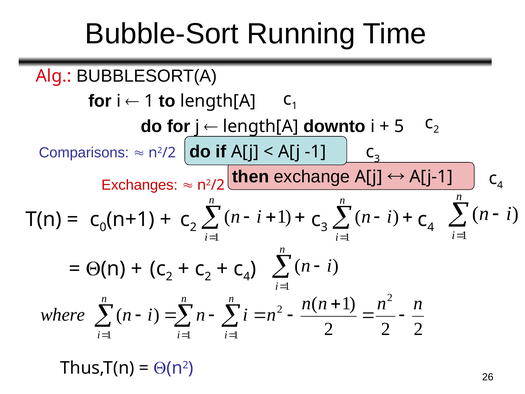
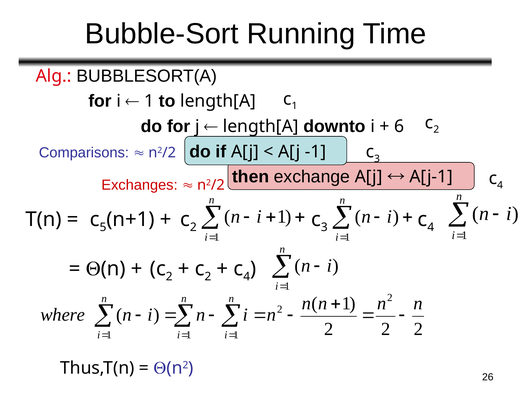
5: 5 -> 6 (399, 126)
0: 0 -> 5 (103, 227)
